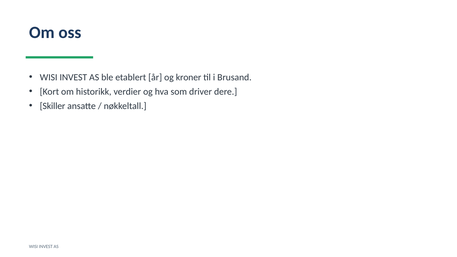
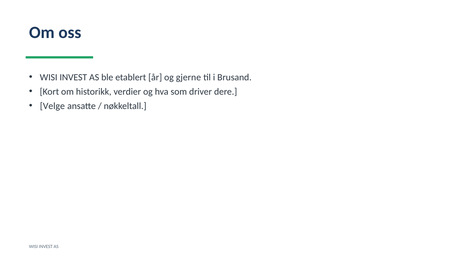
kroner: kroner -> gjerne (188, 77)
Skiller: Skiller -> Velge (52, 106)
